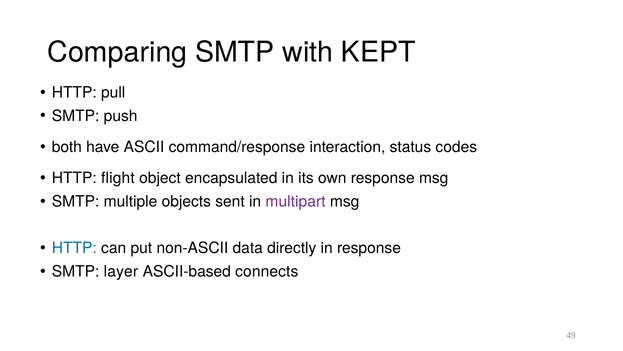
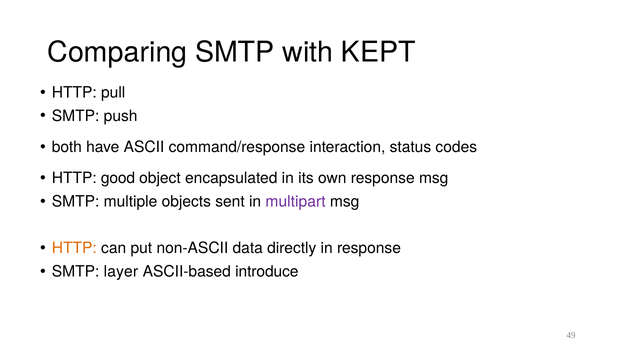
flight: flight -> good (118, 178)
HTTP colour: blue -> orange (74, 248)
connects: connects -> introduce (267, 271)
